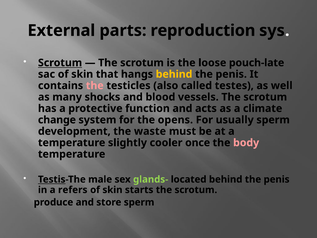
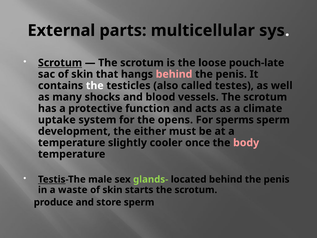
reproduction: reproduction -> multicellular (203, 30)
behind colour: yellow -> pink (174, 74)
the colour: pink -> white (95, 86)
change: change -> uptake (57, 120)
usually: usually -> sperms (235, 120)
waste: waste -> either (150, 131)
refers: refers -> waste (73, 190)
